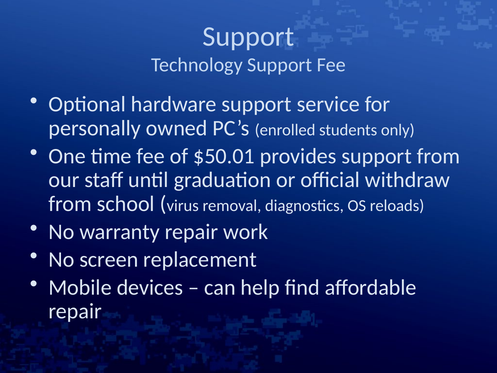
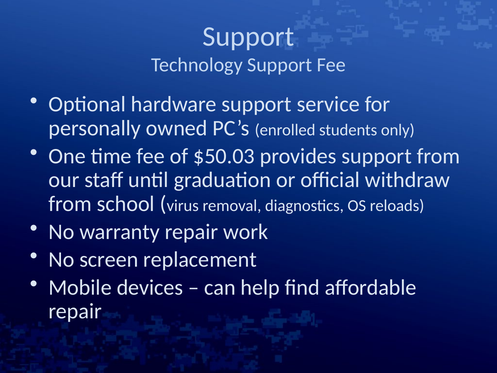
$50.01: $50.01 -> $50.03 (224, 156)
